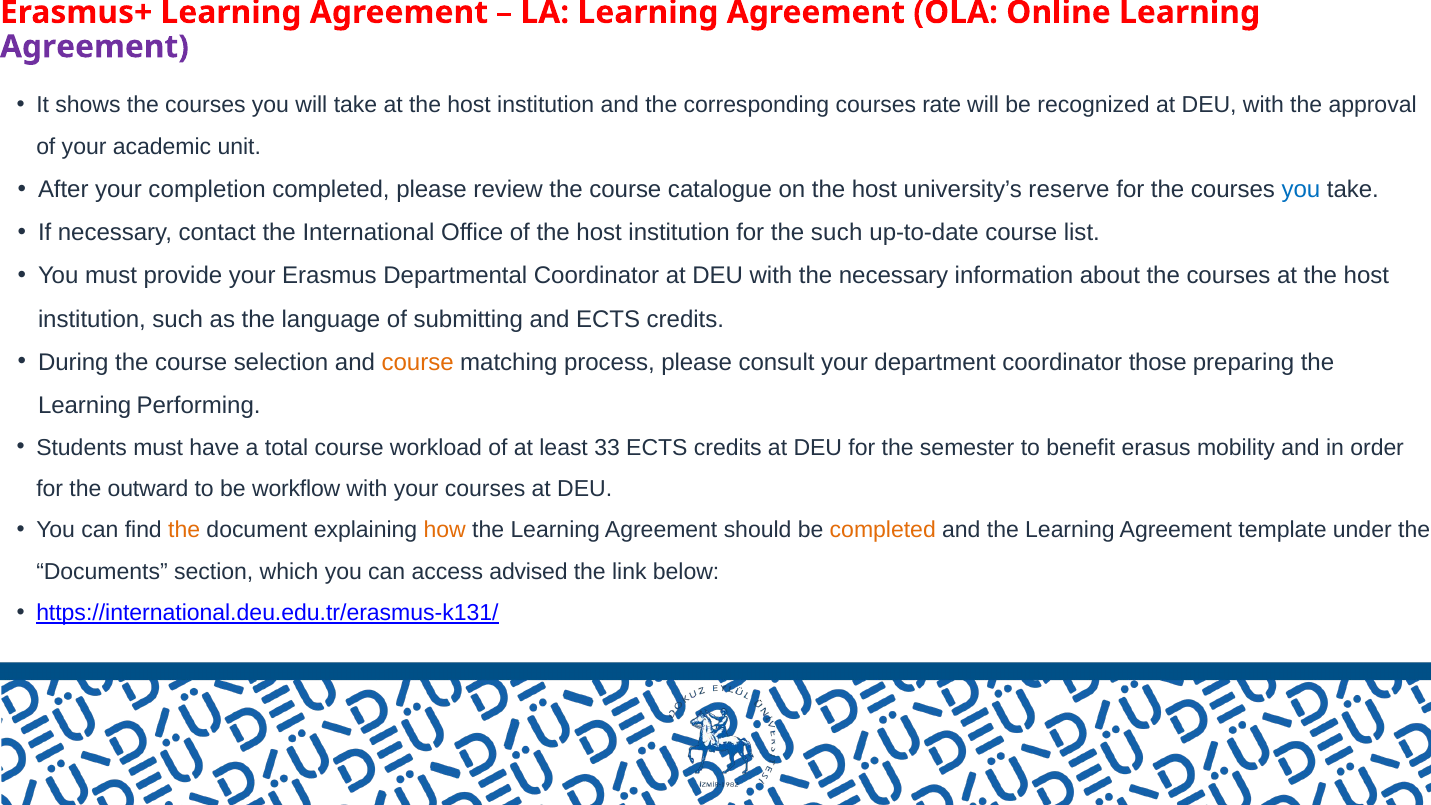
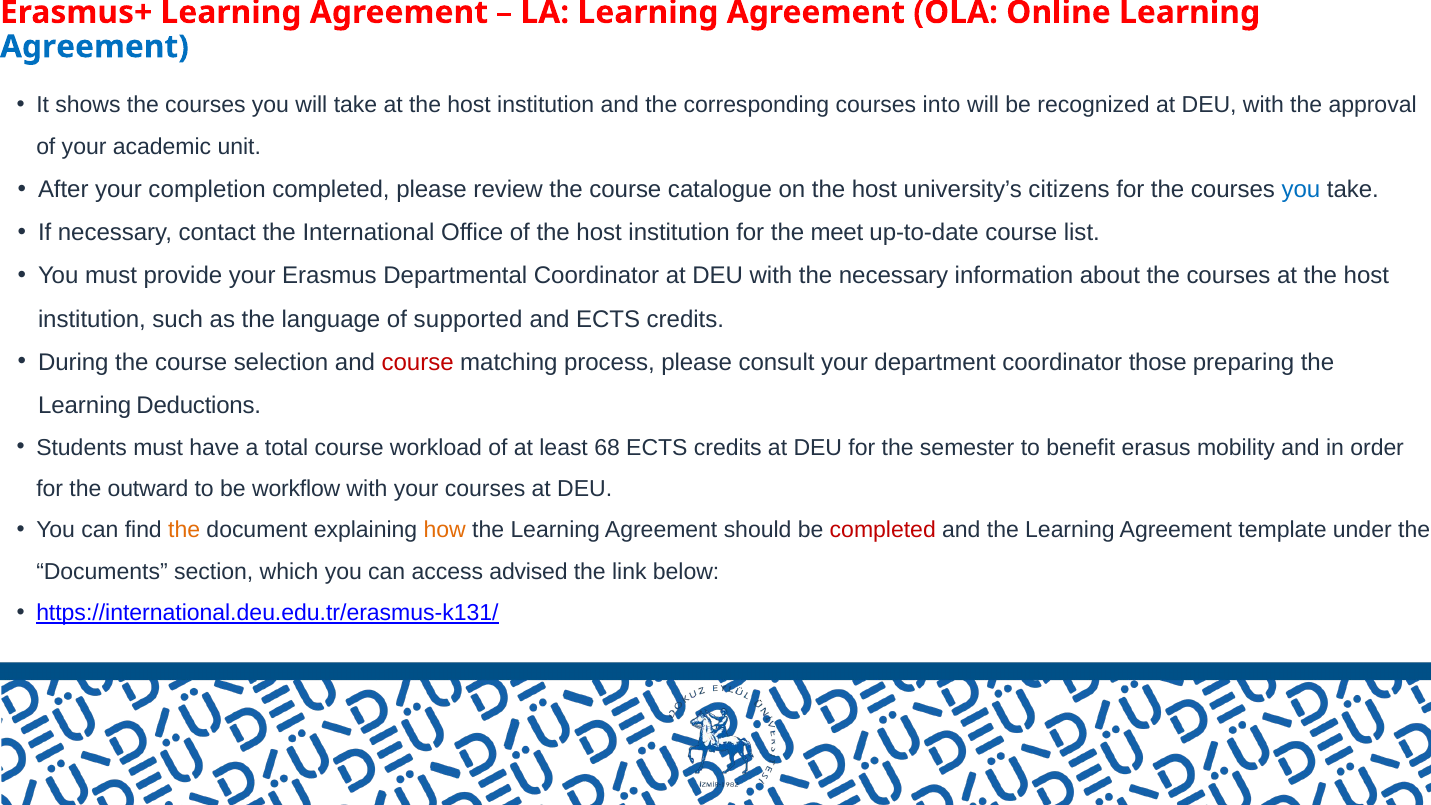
Agreement colour: purple -> blue (94, 47)
rate: rate -> into (942, 105)
reserve: reserve -> citizens (1069, 189)
the such: such -> meet (837, 233)
submitting: submitting -> supported (468, 319)
course colour: orange -> red (418, 362)
Performing: Performing -> Deductions (199, 405)
33: 33 -> 68 (607, 447)
completed colour: orange -> red (883, 530)
